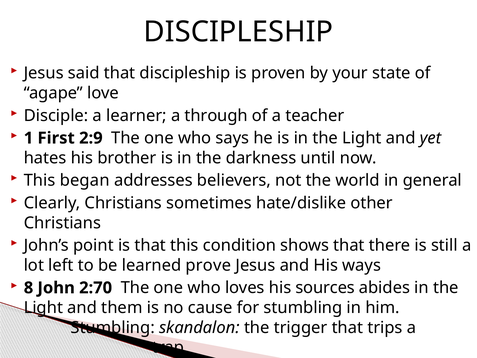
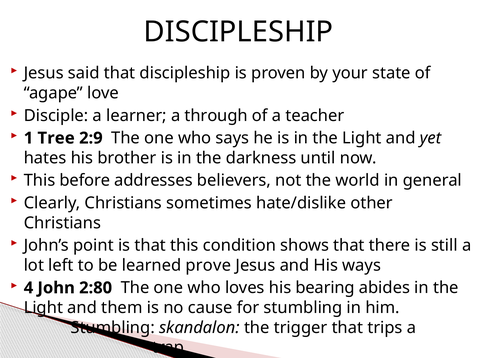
First: First -> Tree (56, 138)
began: began -> before (85, 180)
8: 8 -> 4 (29, 288)
2:70: 2:70 -> 2:80 (96, 288)
sources: sources -> bearing (325, 288)
